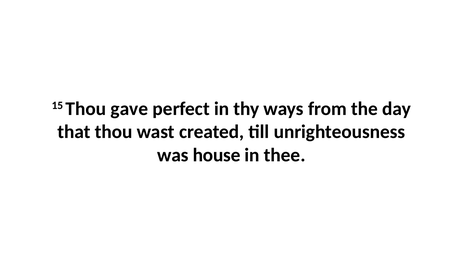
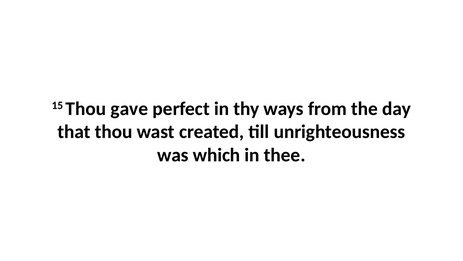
house: house -> which (217, 155)
